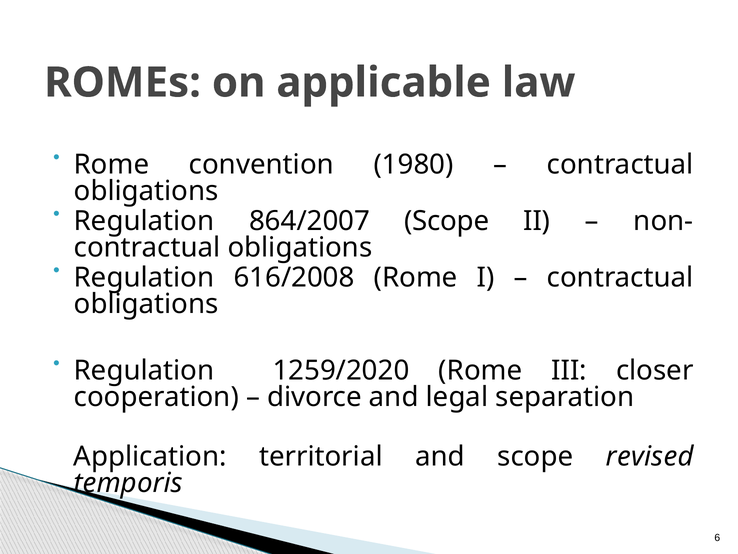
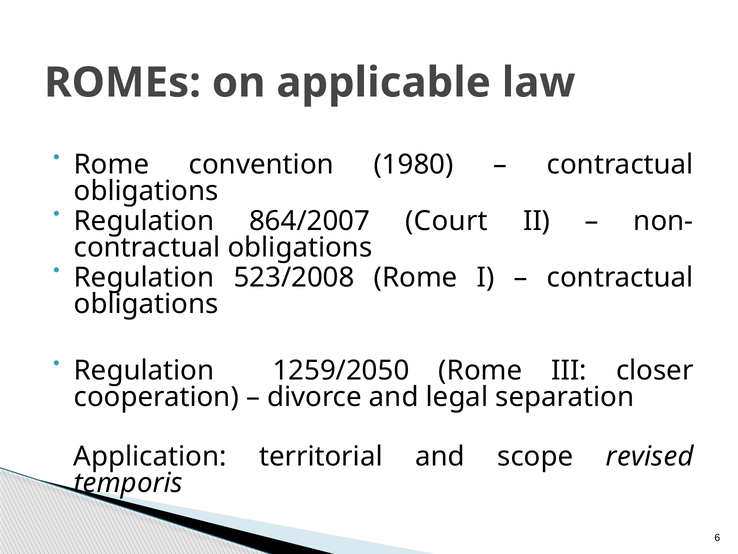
864/2007 Scope: Scope -> Court (447, 221)
616/2008: 616/2008 -> 523/2008 (294, 277)
1259/2020: 1259/2020 -> 1259/2050 (341, 370)
